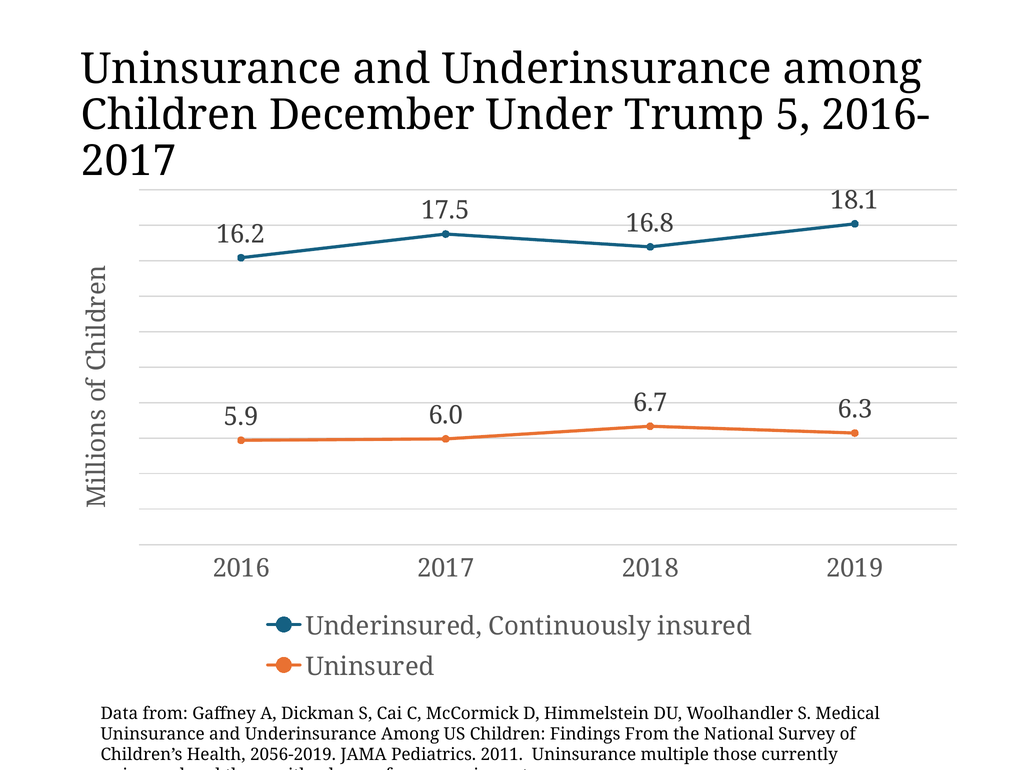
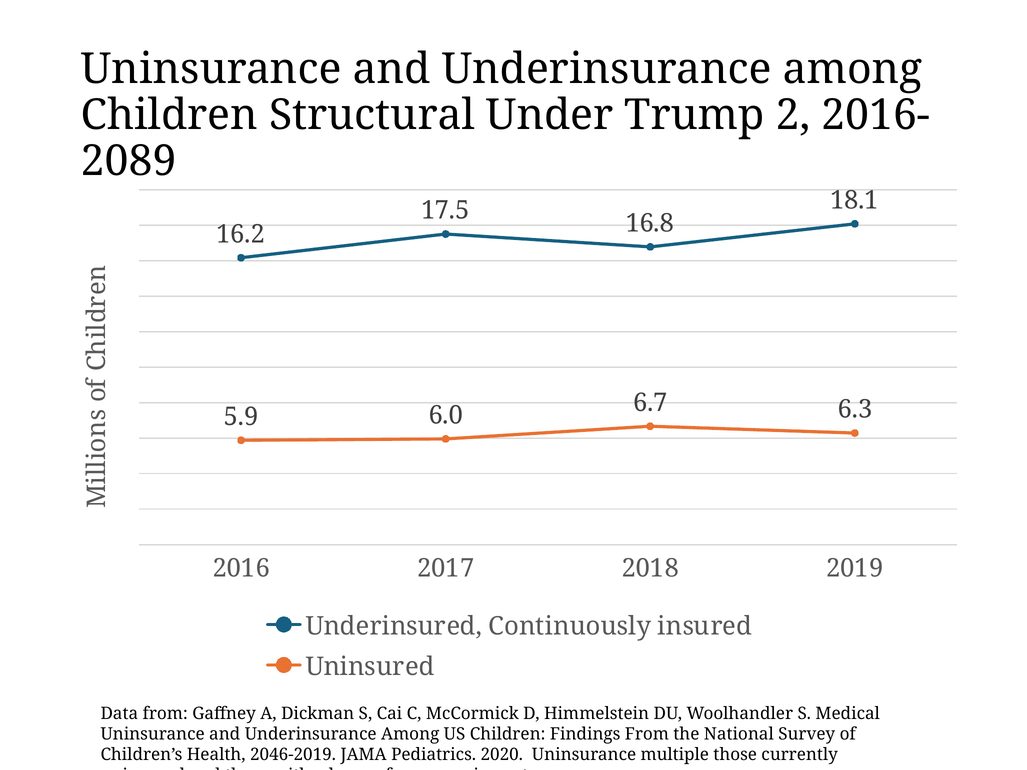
December: December -> Structural (372, 115)
5: 5 -> 2 (793, 115)
2017: 2017 -> 2089 (129, 161)
2056-2019: 2056-2019 -> 2046-2019 (293, 755)
2011: 2011 -> 2020 (502, 755)
